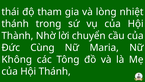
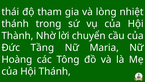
Cùng: Cùng -> Tầng (42, 47)
Không: Không -> Hoàng (17, 59)
